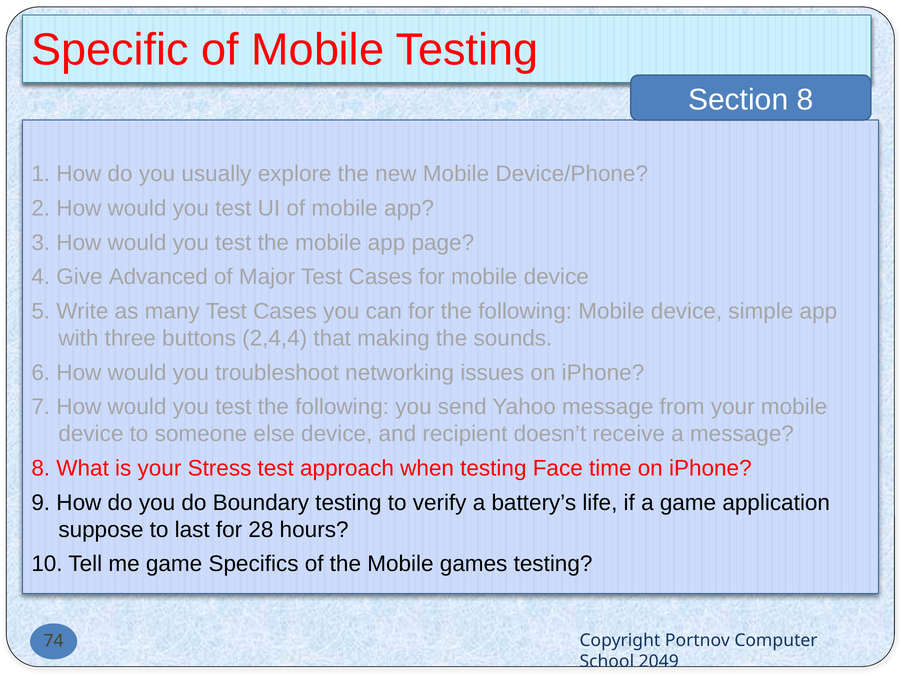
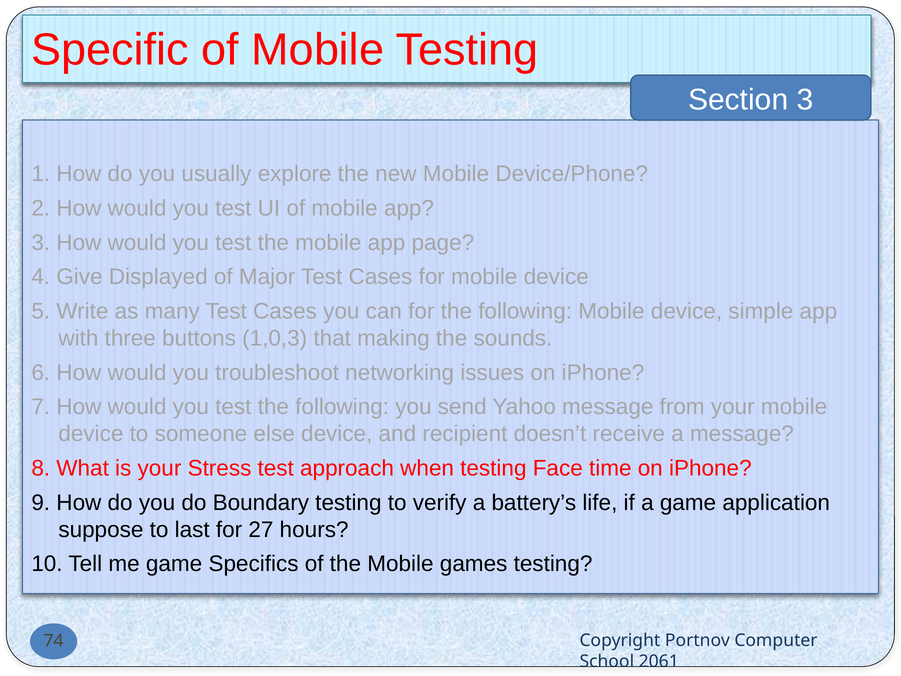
Section 8: 8 -> 3 (805, 100)
Advanced: Advanced -> Displayed (158, 277)
2,4,4: 2,4,4 -> 1,0,3 (275, 338)
28: 28 -> 27 (261, 529)
2049: 2049 -> 2061 (659, 661)
